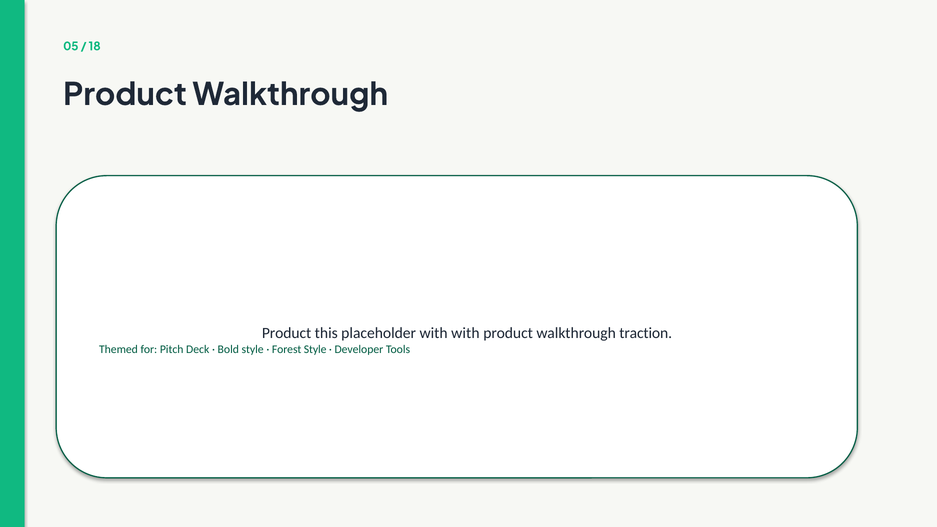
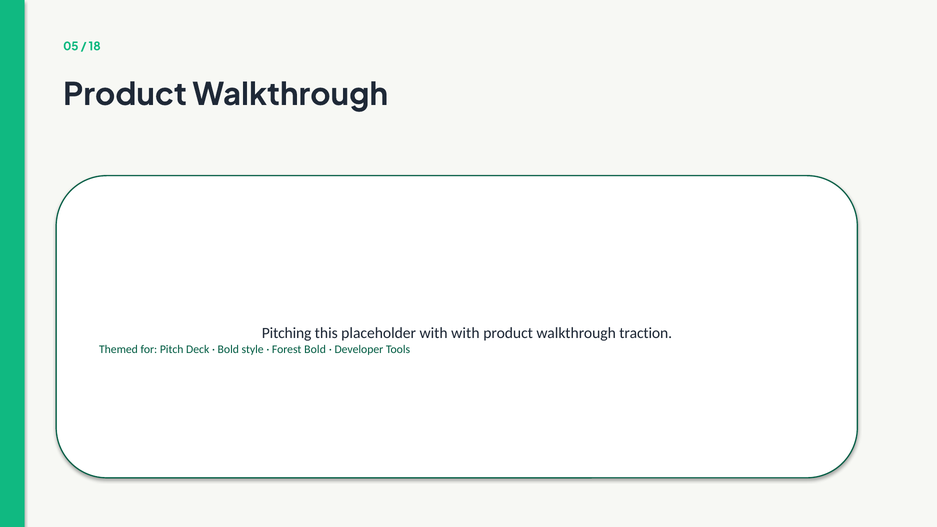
Product: Product -> Pitching (287, 333)
Forest Style: Style -> Bold (315, 349)
